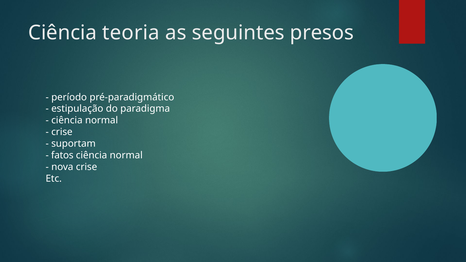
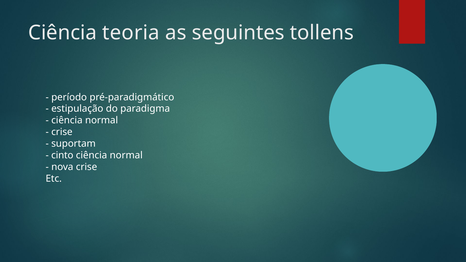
presos: presos -> tollens (322, 33)
fatos: fatos -> cinto (62, 155)
